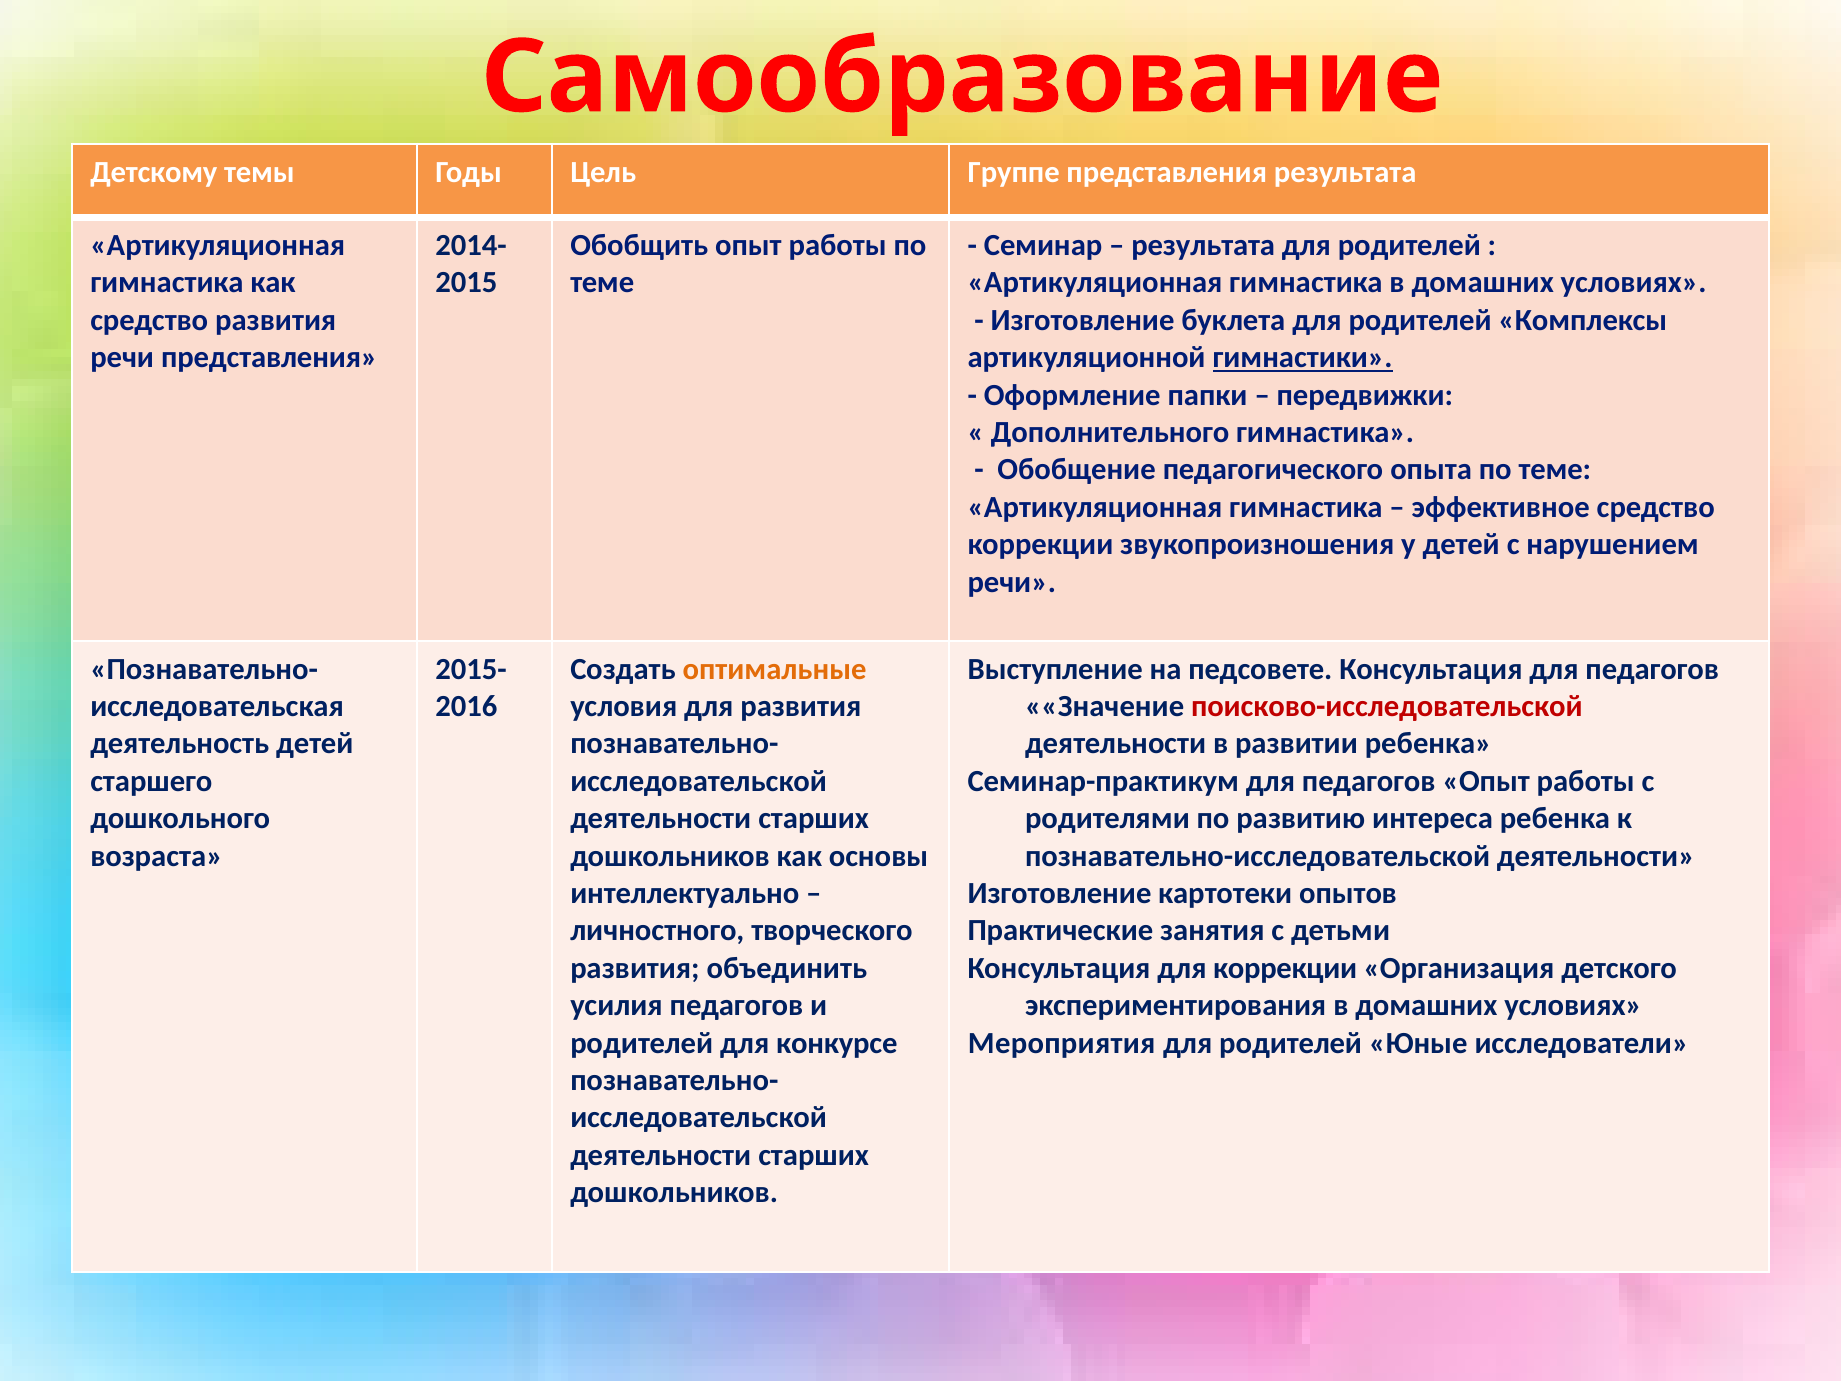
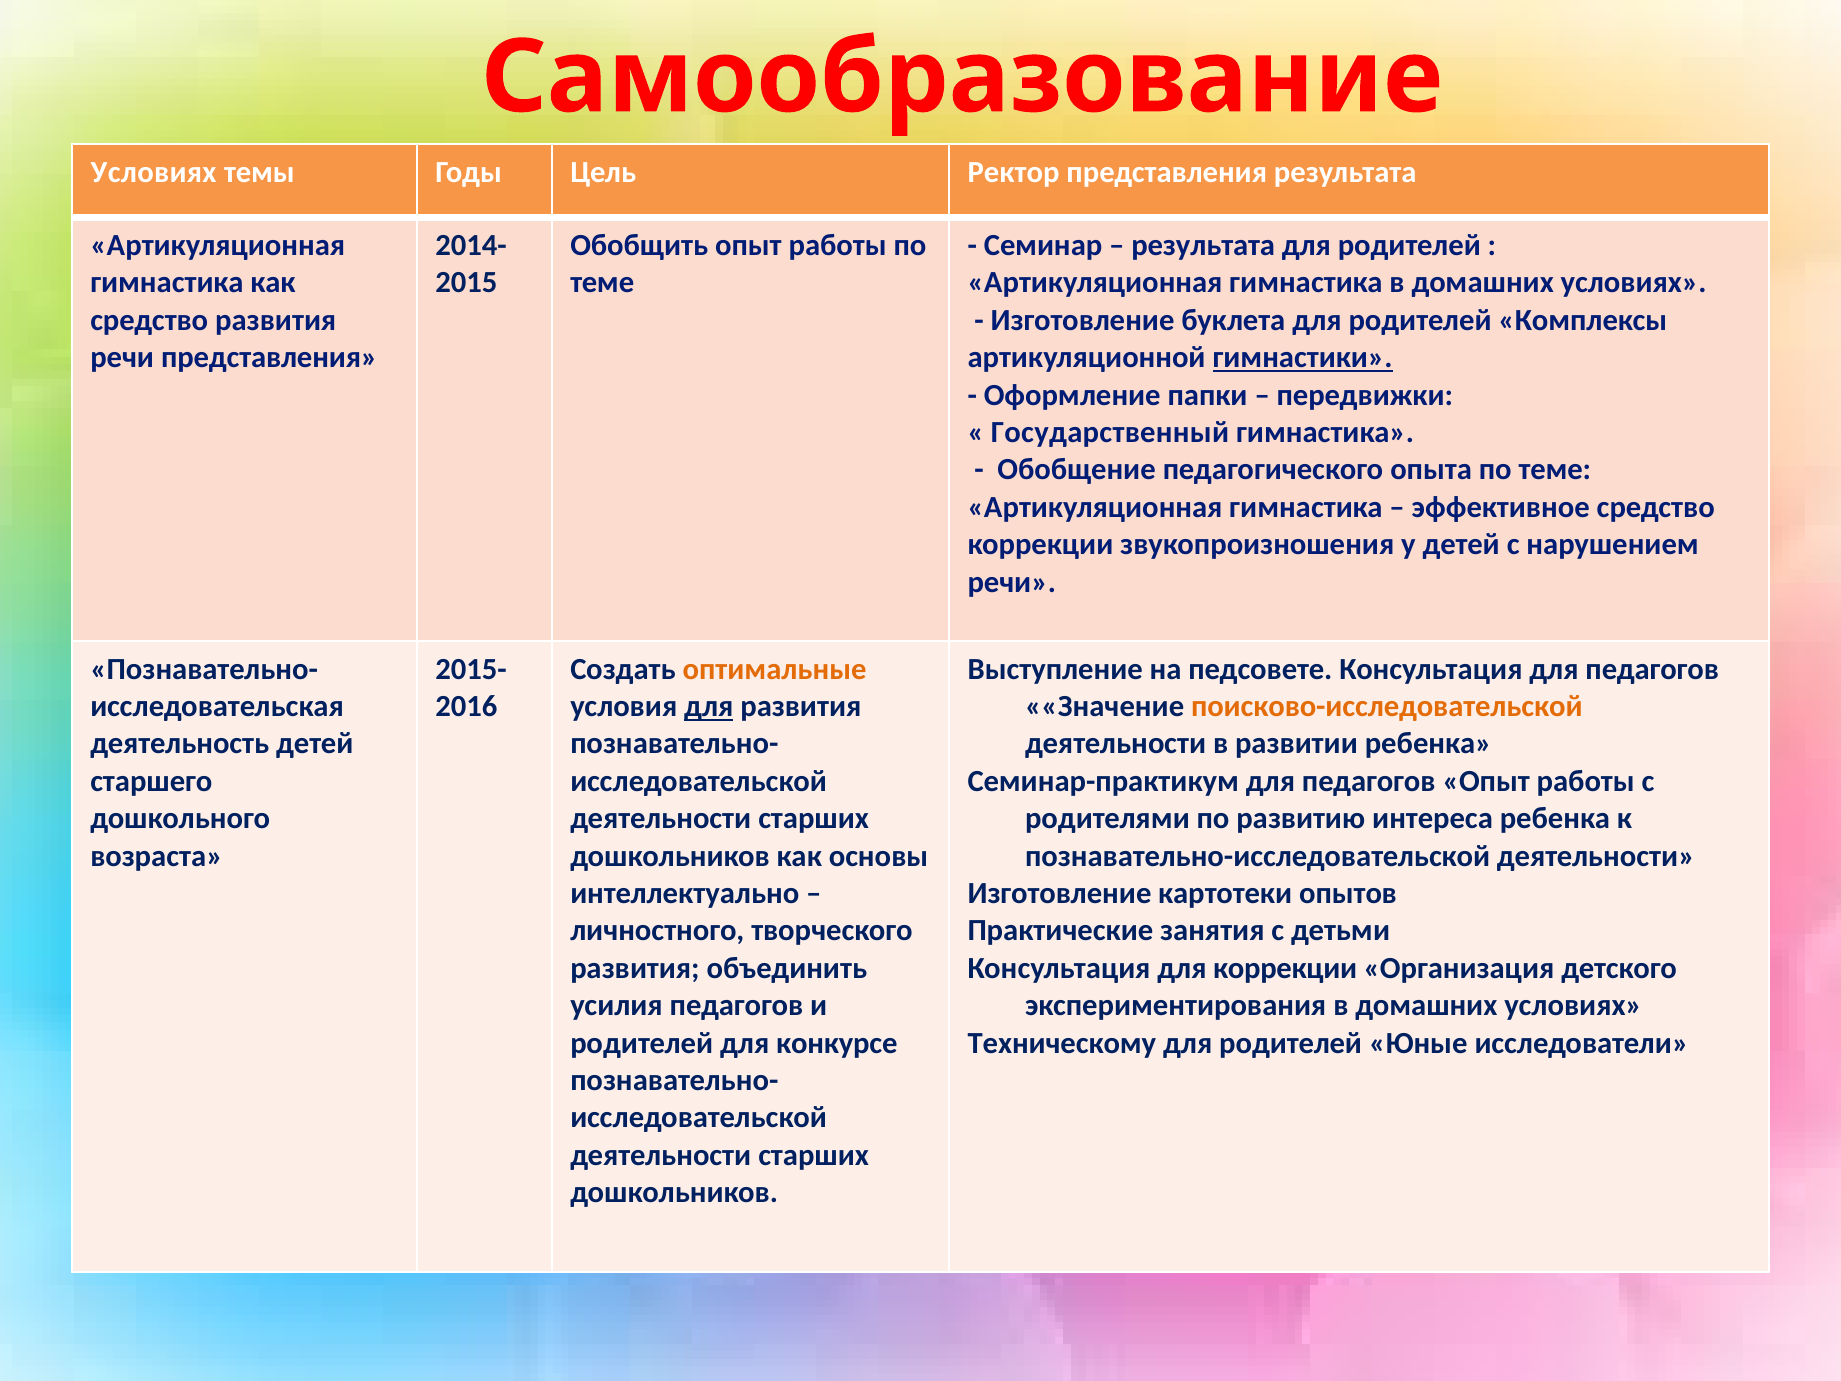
Детскому: Детскому -> Условиях (154, 172)
Группе: Группе -> Ректор (1014, 172)
Дополнительного: Дополнительного -> Государственный (1110, 432)
для underline: none -> present (709, 706)
поисково-исследовательской colour: red -> orange (1387, 706)
Мероприятия: Мероприятия -> Техническому (1062, 1043)
